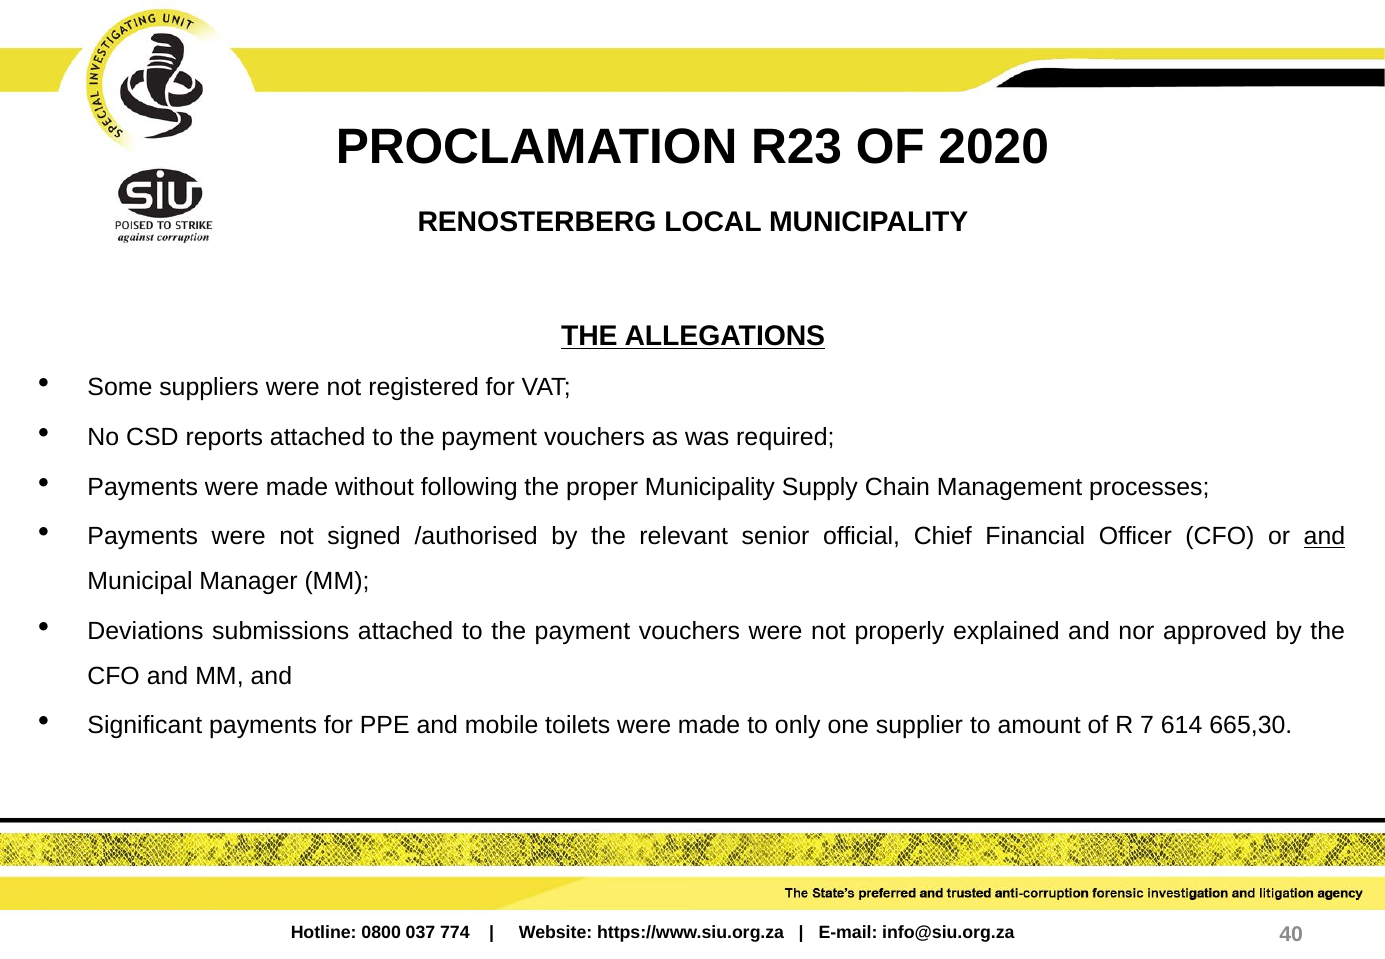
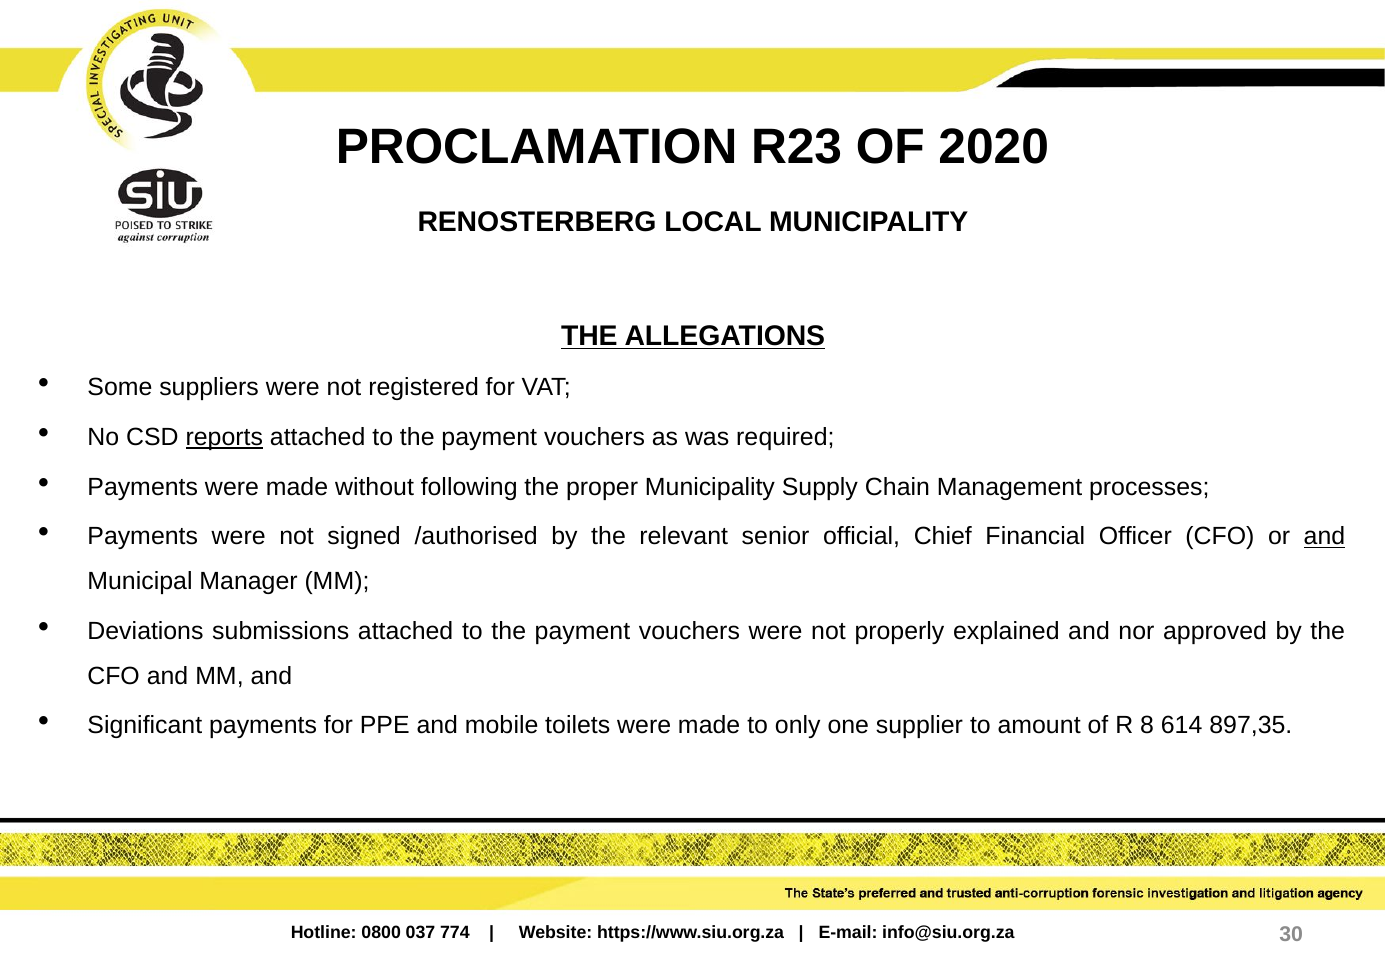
reports underline: none -> present (224, 437)
7: 7 -> 8 (1147, 726)
665,30: 665,30 -> 897,35 (1251, 726)
40: 40 -> 30 (1291, 934)
